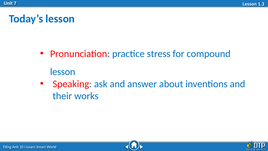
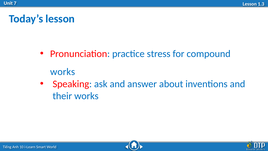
lesson: lesson -> works (63, 72)
